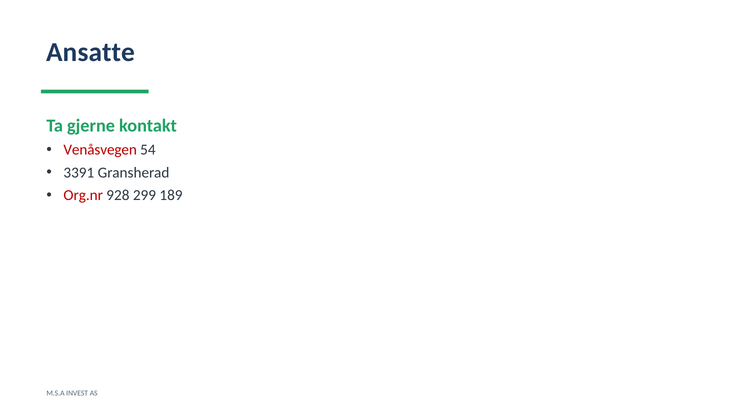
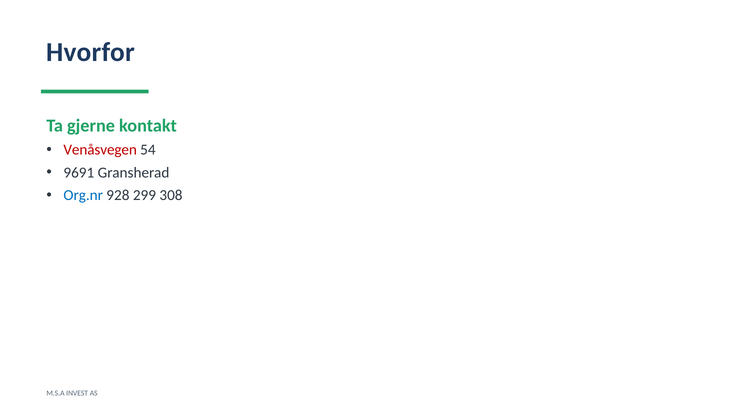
Ansatte: Ansatte -> Hvorfor (91, 52)
3391: 3391 -> 9691 (79, 173)
Org.nr colour: red -> blue (83, 195)
189: 189 -> 308 (171, 195)
